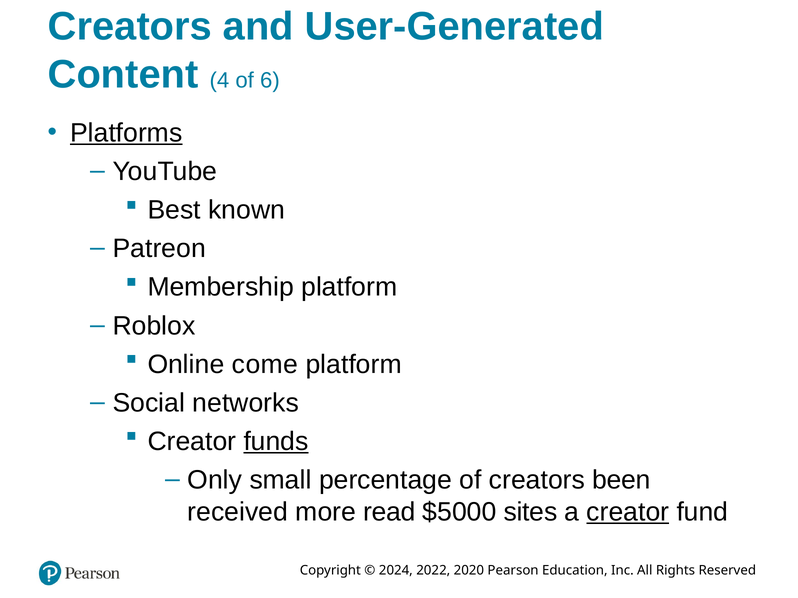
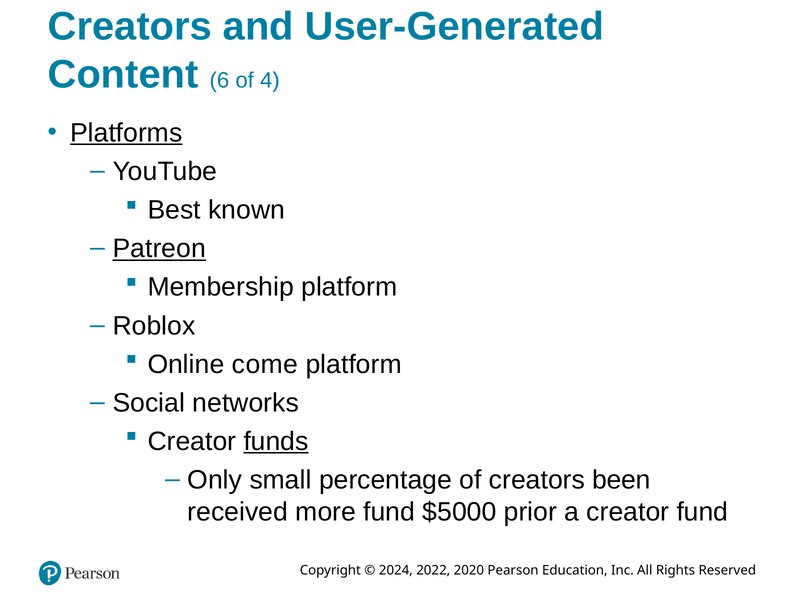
4: 4 -> 6 (219, 80)
6: 6 -> 4 (270, 80)
Patreon underline: none -> present (159, 249)
more read: read -> fund (389, 512)
sites: sites -> prior (530, 512)
creator underline: present -> none (628, 512)
